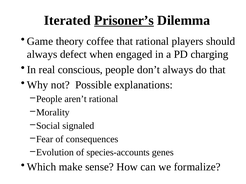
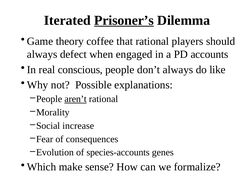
charging: charging -> accounts (209, 54)
do that: that -> like (217, 70)
aren’t underline: none -> present (76, 99)
signaled: signaled -> increase (78, 126)
